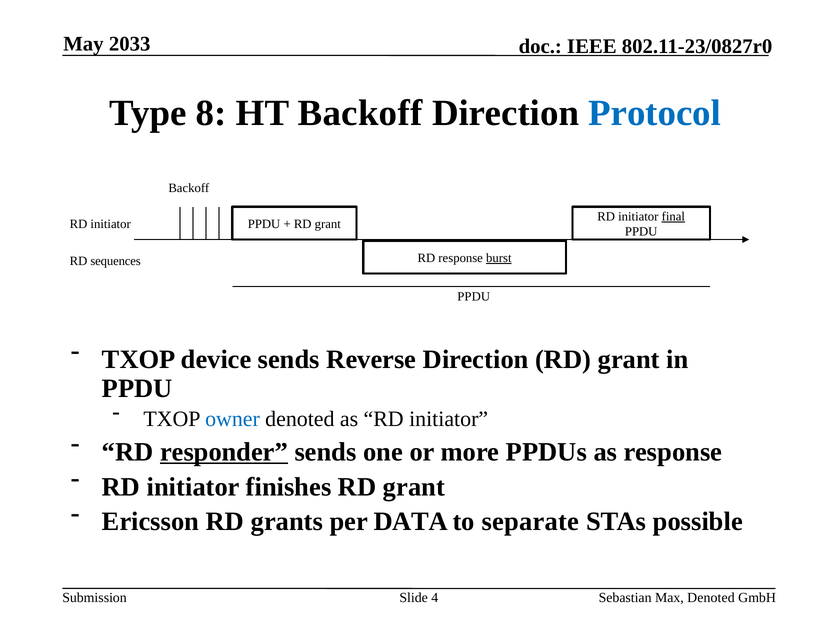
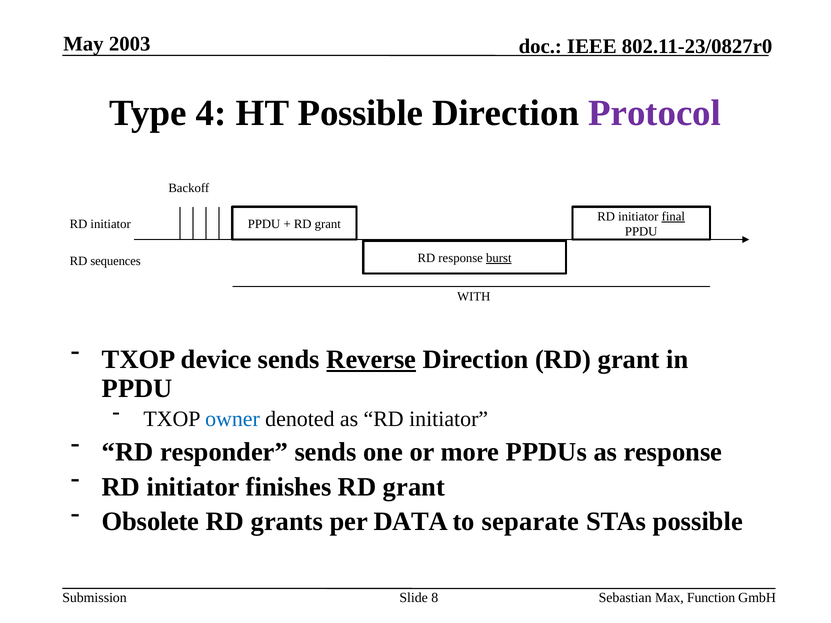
2033: 2033 -> 2003 (130, 44)
8: 8 -> 4 (211, 113)
HT Backoff: Backoff -> Possible (360, 113)
Protocol colour: blue -> purple (655, 113)
PPDU: PPDU -> WITH (474, 297)
Reverse underline: none -> present (371, 360)
responder underline: present -> none (224, 452)
Ericsson: Ericsson -> Obsolete (151, 522)
4: 4 -> 8 (435, 598)
Max Denoted: Denoted -> Function (711, 598)
